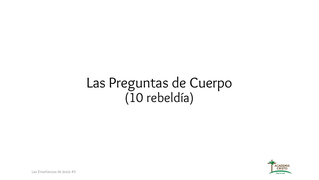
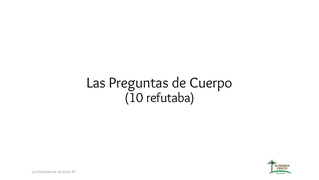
rebeldía: rebeldía -> refutaba (170, 98)
